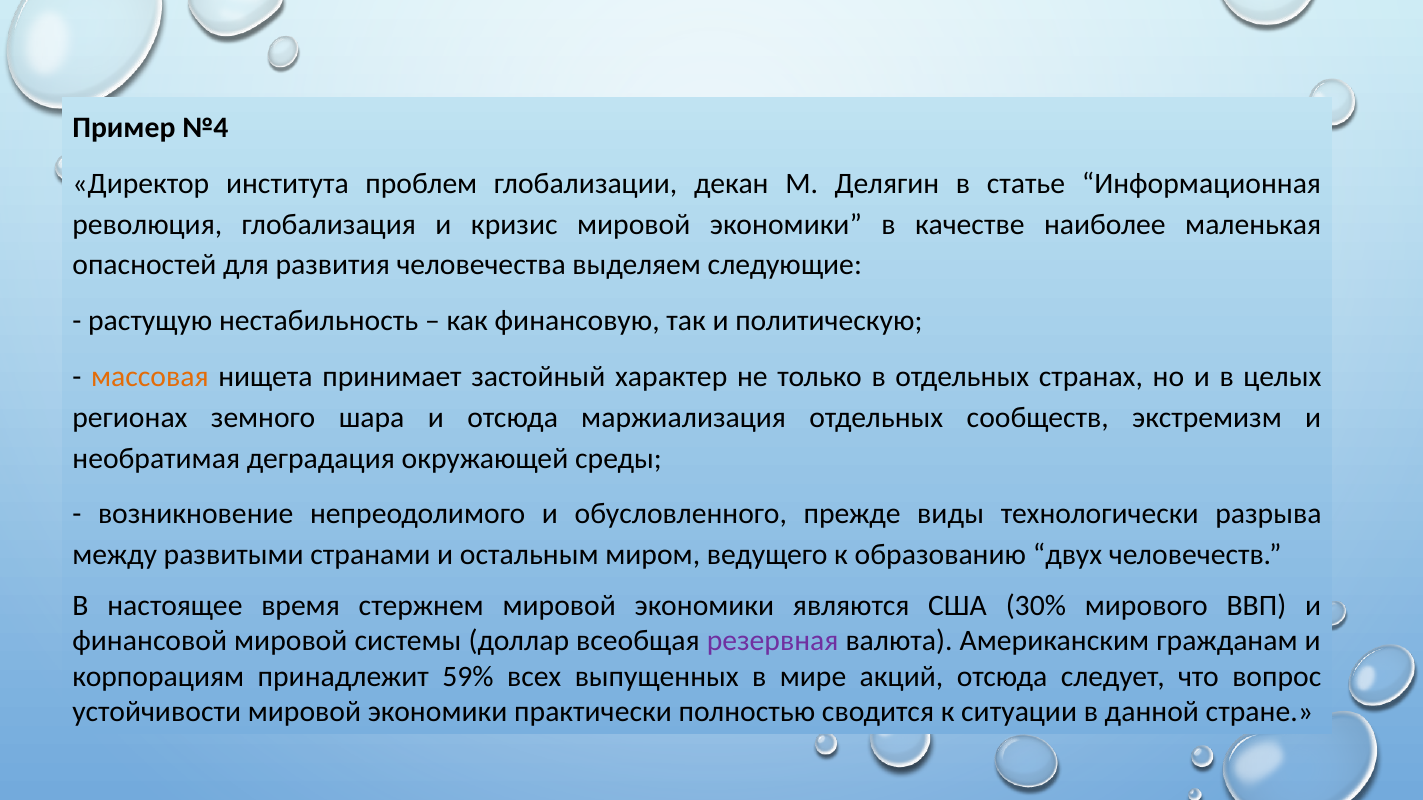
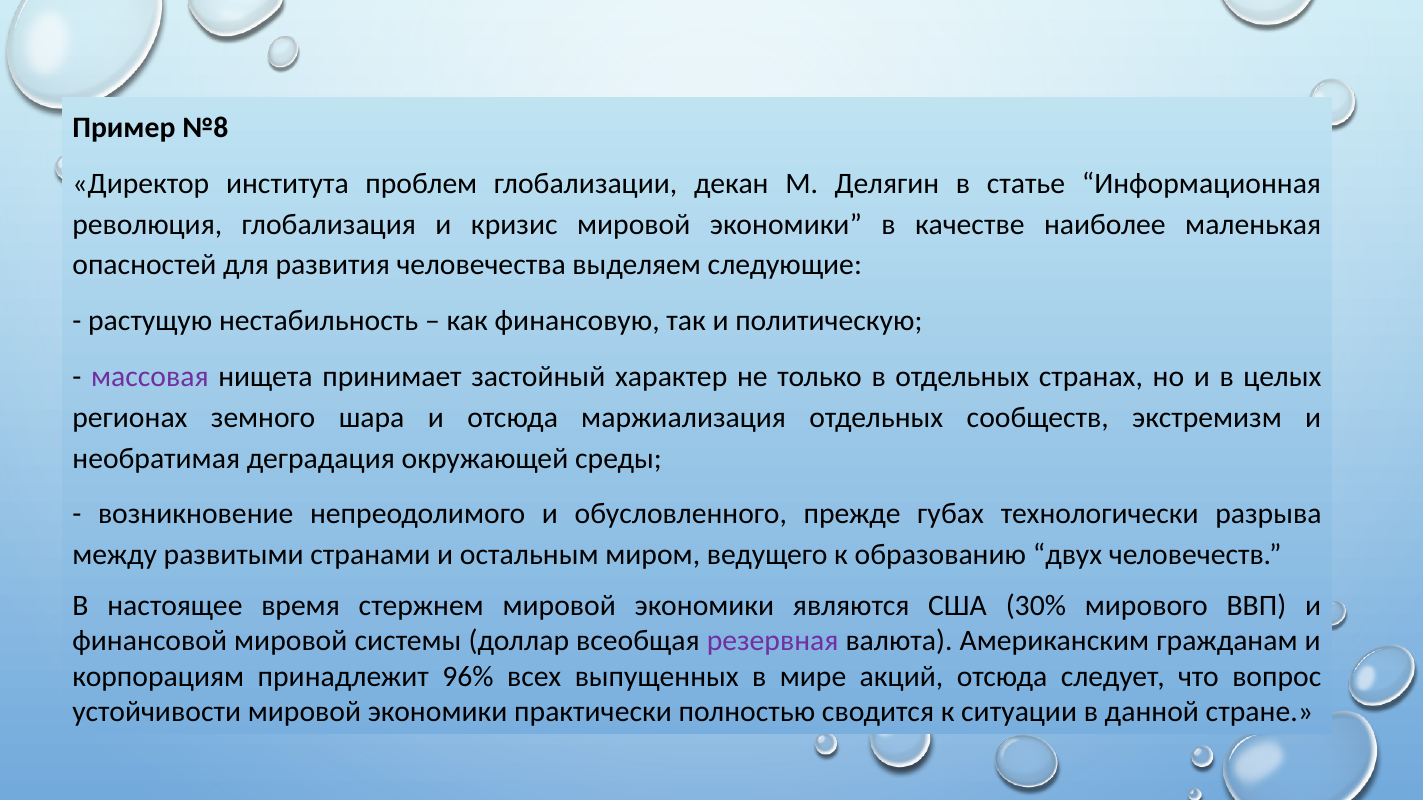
№4: №4 -> №8 (205, 128)
массовая colour: orange -> purple (150, 377)
виды: виды -> губах (951, 514)
59%: 59% -> 96% (468, 677)
